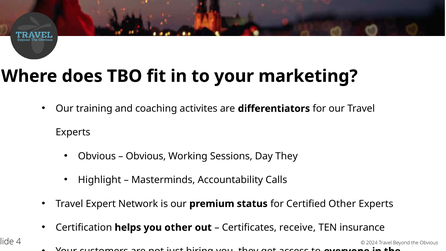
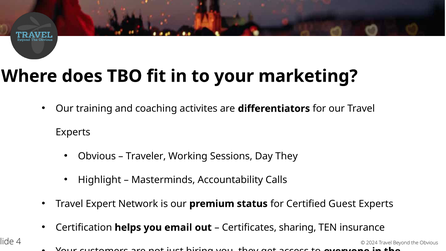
Obvious: Obvious -> Traveler (146, 156)
Certified Other: Other -> Guest (342, 204)
you other: other -> email (178, 227)
receive: receive -> sharing (298, 227)
